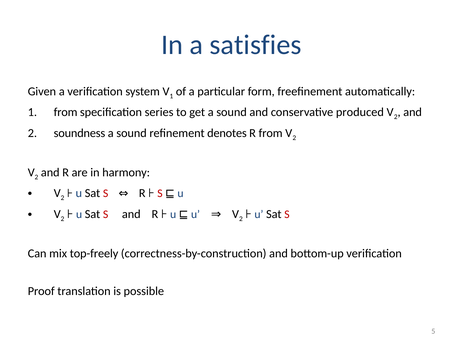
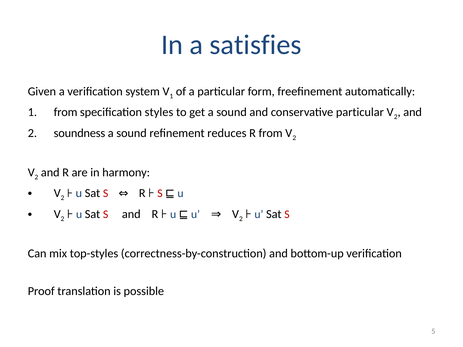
series: series -> styles (159, 112)
conservative produced: produced -> particular (360, 112)
denotes: denotes -> reduces (227, 133)
top-freely: top-freely -> top-styles (94, 254)
